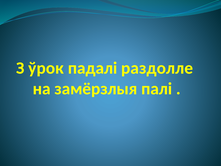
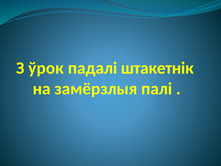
раздолле: раздолле -> штакетнік (157, 68)
